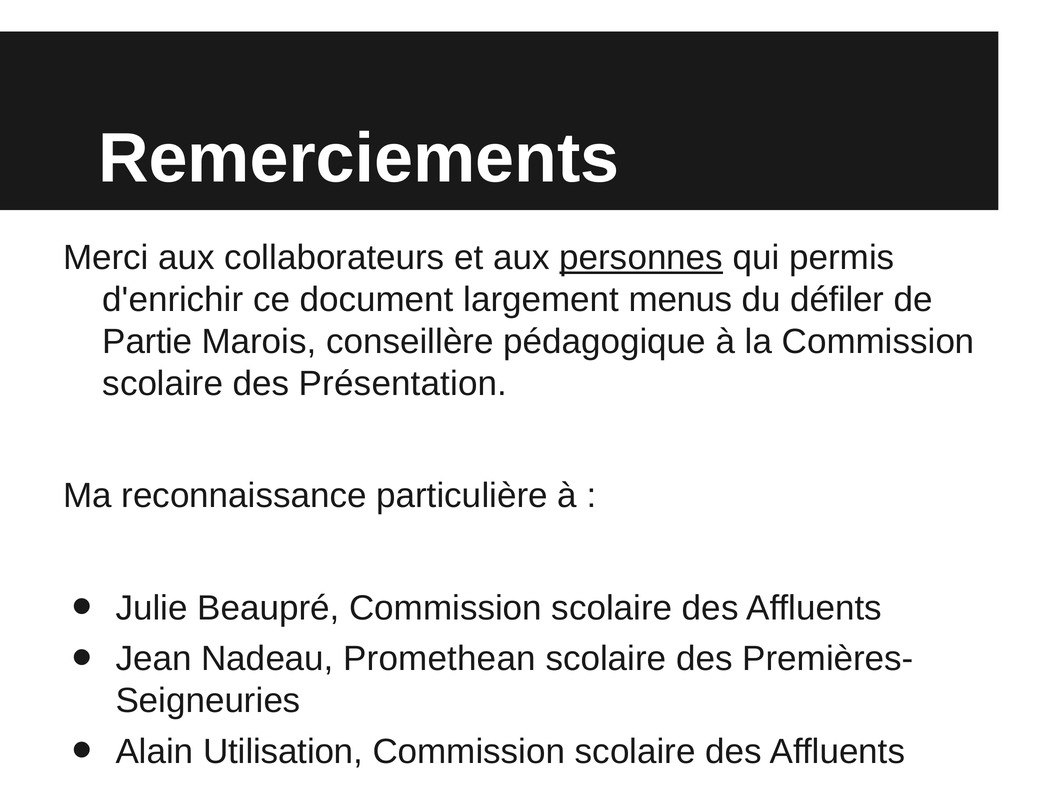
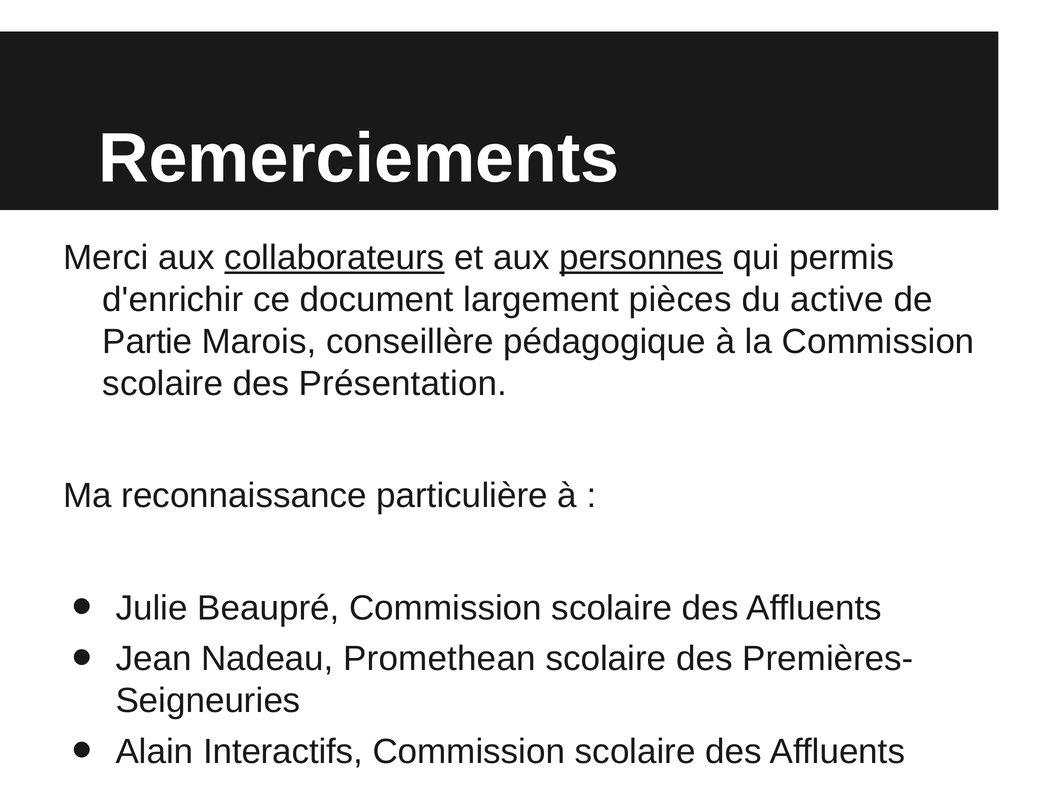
collaborateurs underline: none -> present (334, 258)
menus: menus -> pièces (680, 300)
défiler: défiler -> active (837, 300)
Utilisation: Utilisation -> Interactifs (283, 752)
